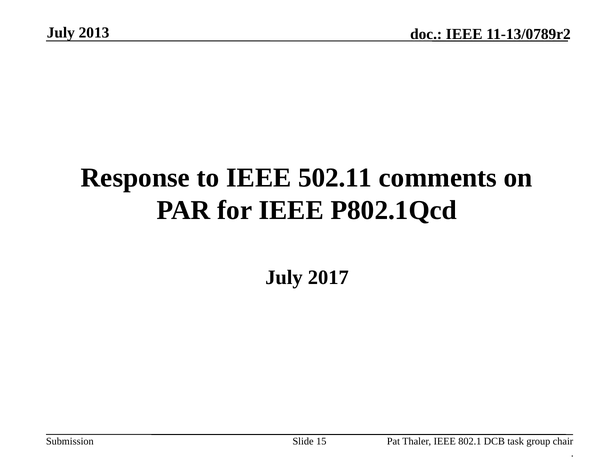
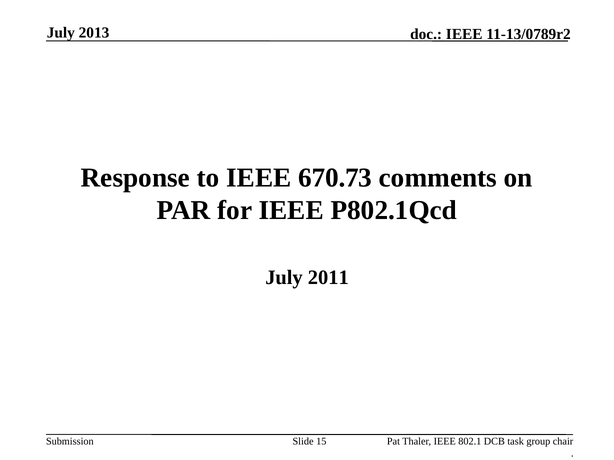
502.11: 502.11 -> 670.73 (335, 178)
2017: 2017 -> 2011 (328, 278)
